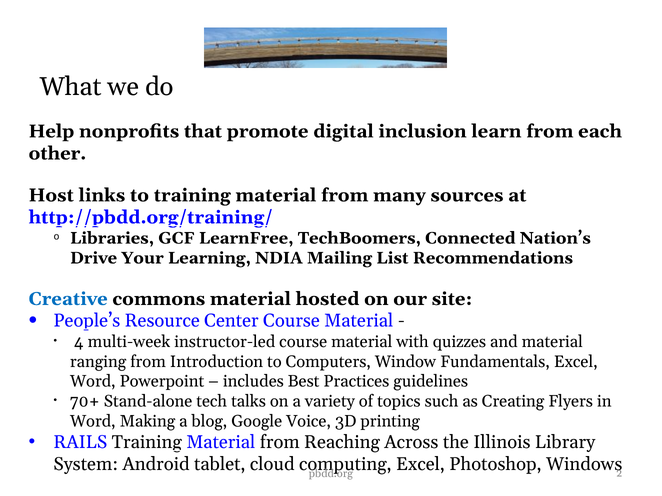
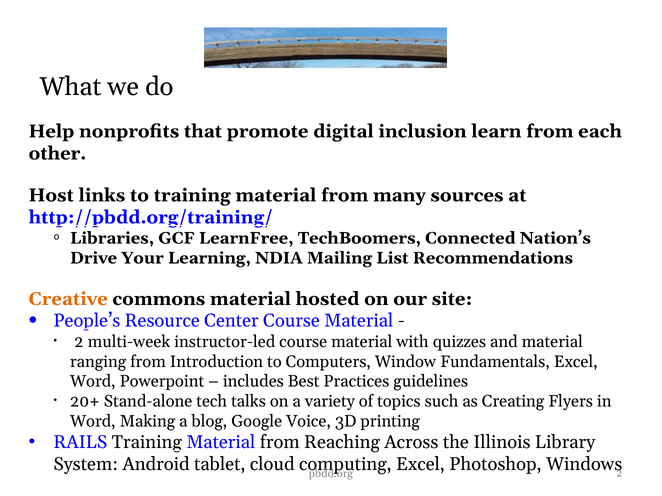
Creative colour: blue -> orange (68, 299)
4: 4 -> 2 (79, 342)
70+: 70+ -> 20+ (85, 402)
